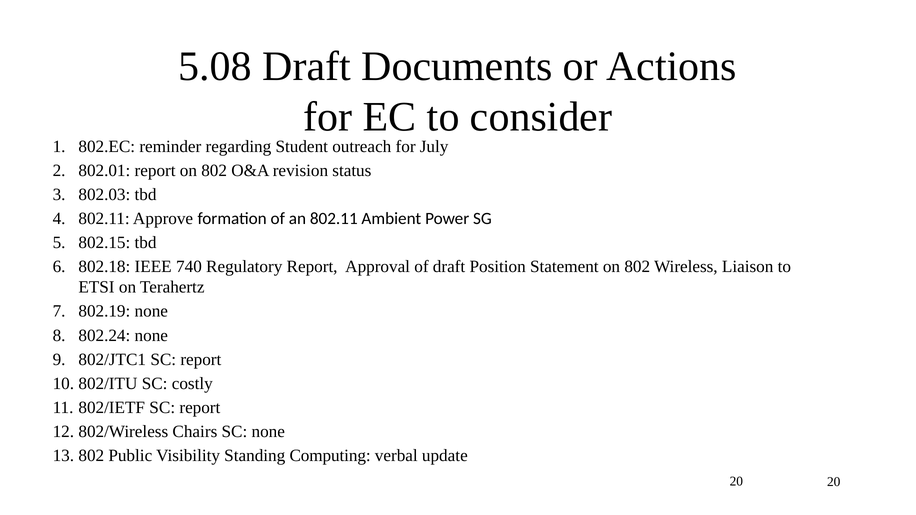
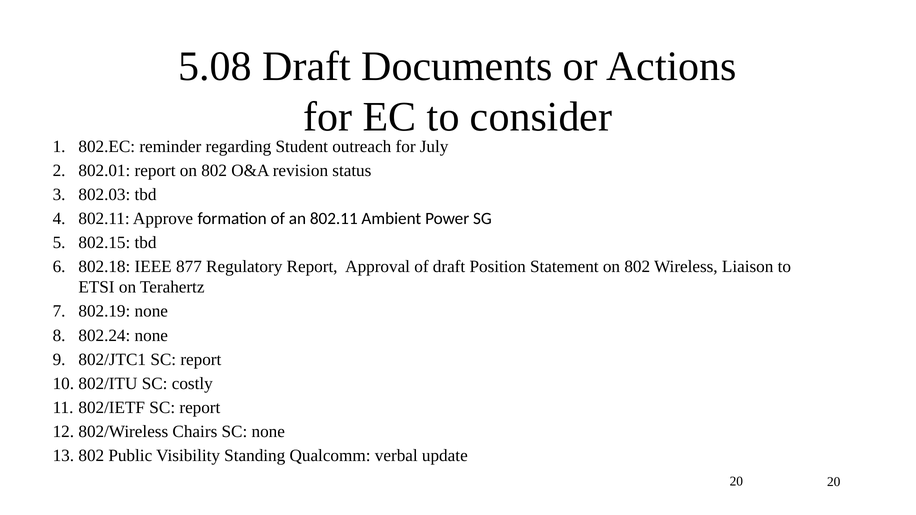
740: 740 -> 877 (189, 267)
Computing: Computing -> Qualcomm (330, 456)
